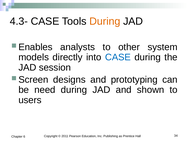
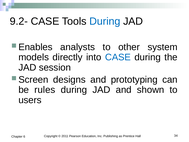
4.3-: 4.3- -> 9.2- (19, 21)
During colour: orange -> blue (105, 21)
need: need -> rules (45, 90)
